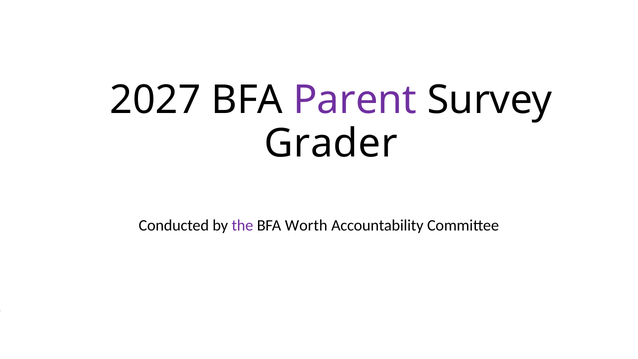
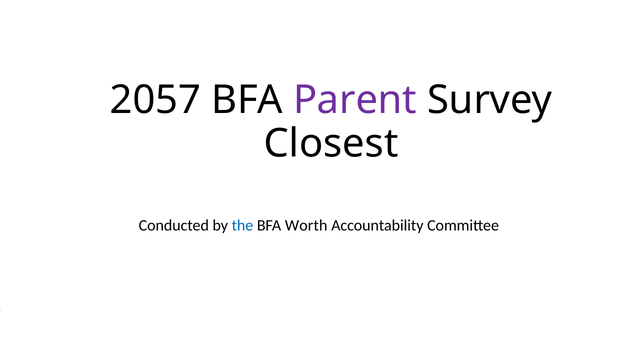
2027: 2027 -> 2057 (155, 100)
Grader: Grader -> Closest (331, 143)
the colour: purple -> blue (242, 225)
